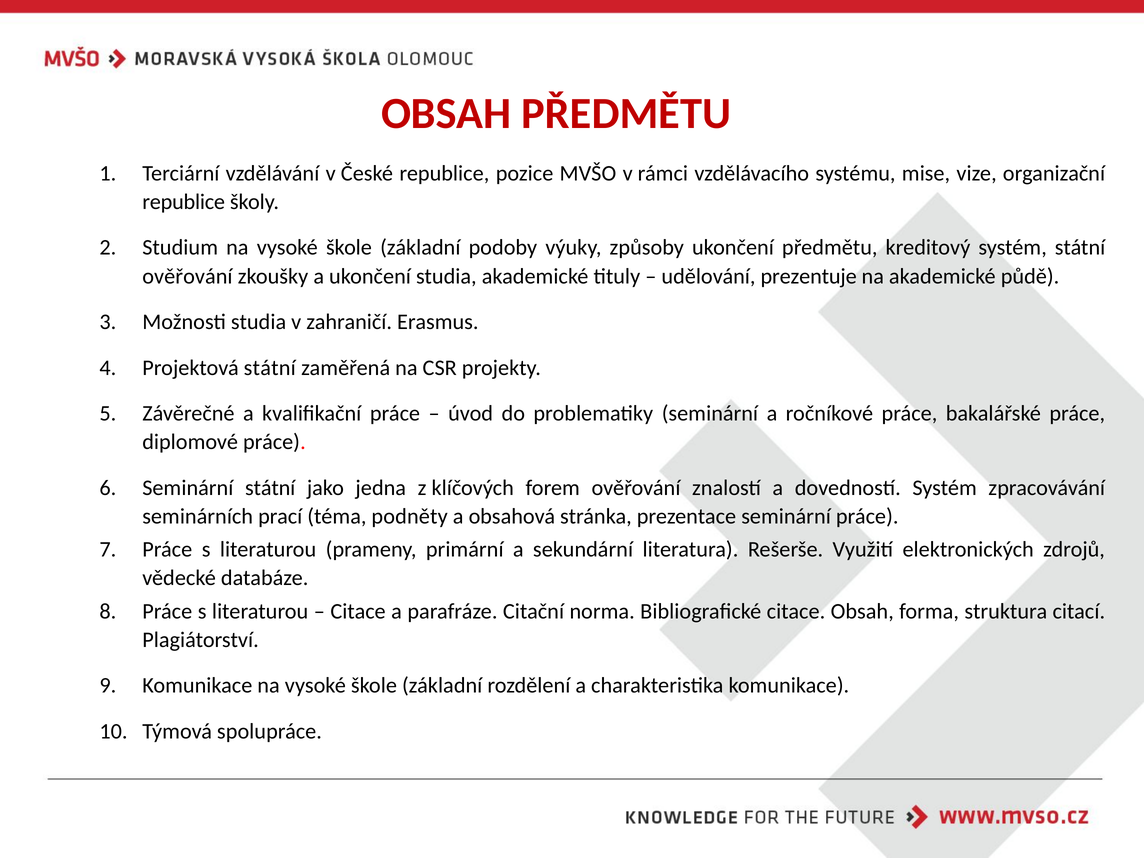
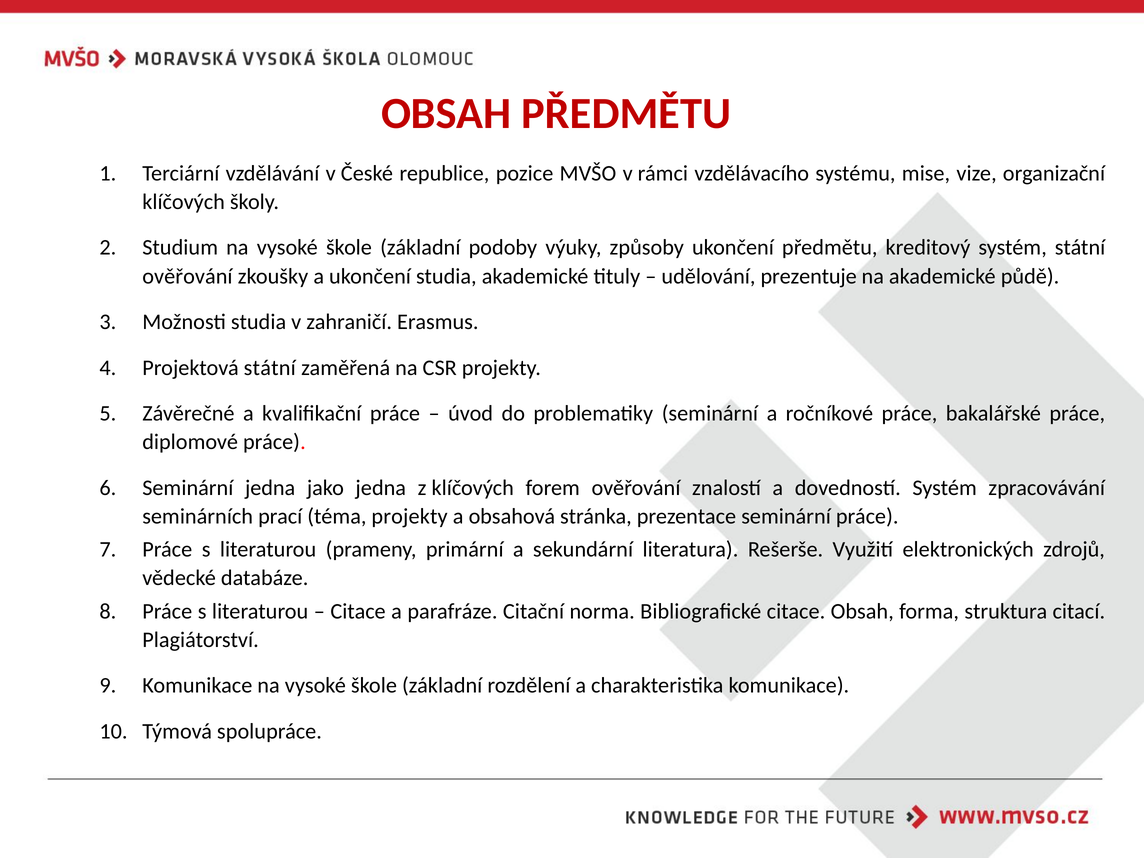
republice: republice -> klíčových (184, 202)
Seminární státní: státní -> jedna (270, 488)
téma podněty: podněty -> projekty (410, 516)
